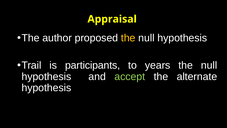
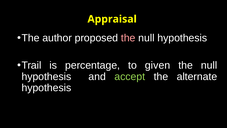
the colour: yellow -> pink (128, 38)
participants: participants -> percentage (93, 65)
years: years -> given (158, 65)
